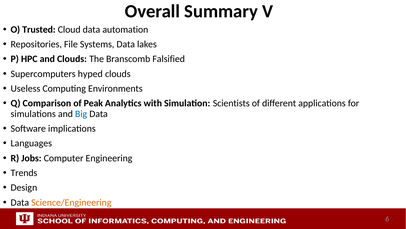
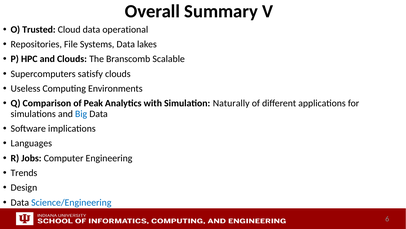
automation: automation -> operational (125, 29)
Falsified: Falsified -> Scalable (169, 59)
hyped: hyped -> satisfy (90, 74)
Scientists: Scientists -> Naturally (231, 103)
Science/Engineering colour: orange -> blue (71, 202)
